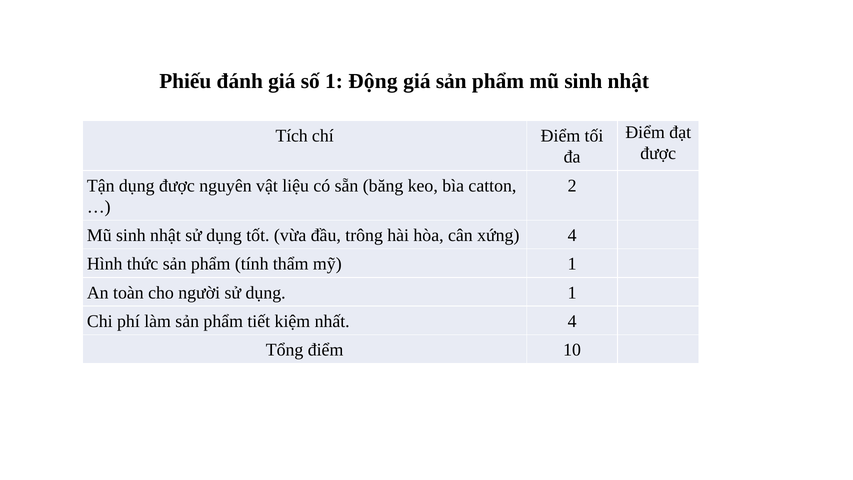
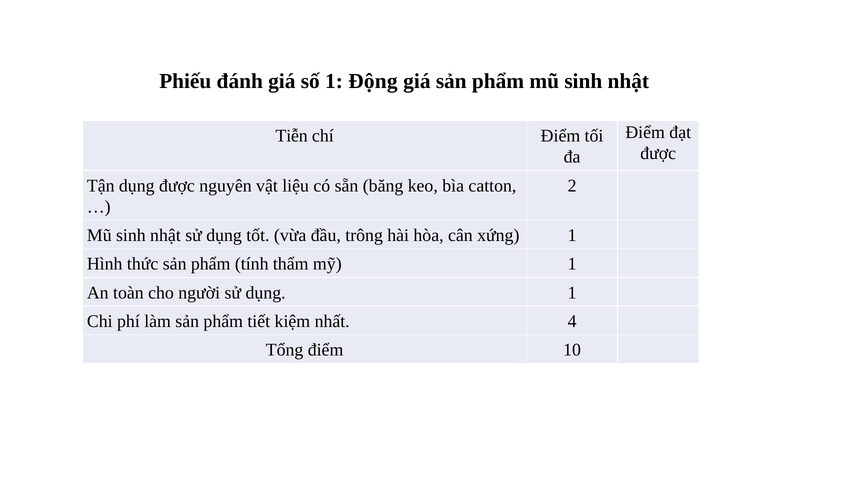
Tích: Tích -> Tiễn (292, 136)
xứng 4: 4 -> 1 (572, 235)
